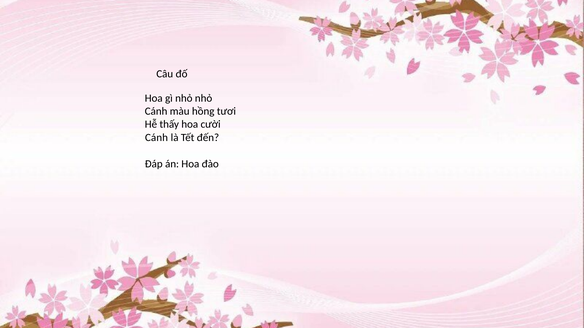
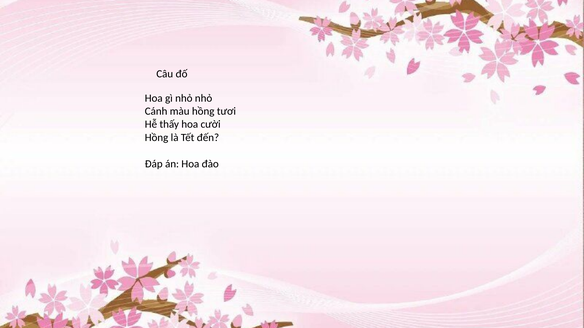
Cánh: Cánh -> Hồng (157, 138)
